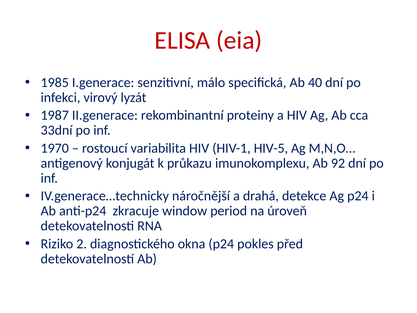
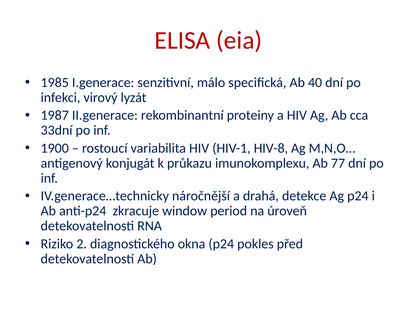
1970: 1970 -> 1900 (55, 148)
HIV-5: HIV-5 -> HIV-8 (271, 148)
92: 92 -> 77 (338, 163)
